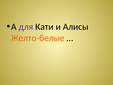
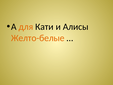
для colour: purple -> orange (26, 27)
